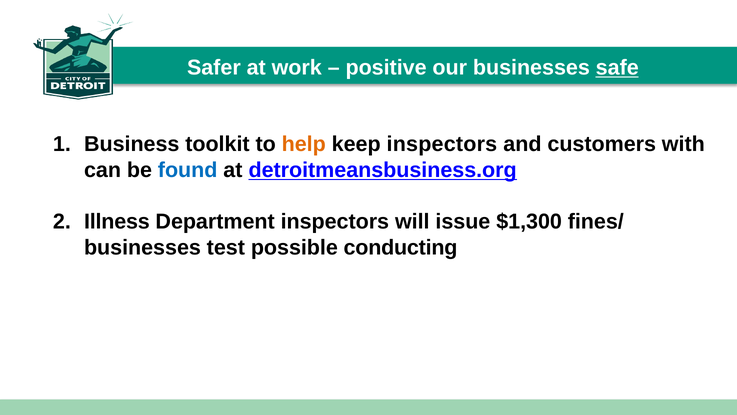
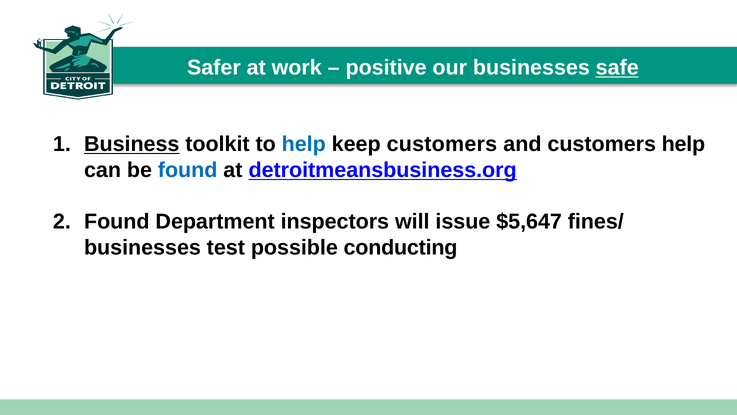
Business underline: none -> present (132, 144)
help colour: orange -> blue (304, 144)
keep inspectors: inspectors -> customers (442, 144)
customers with: with -> help (683, 144)
Illness: Illness -> Found (117, 222)
$1,300: $1,300 -> $5,647 (529, 222)
